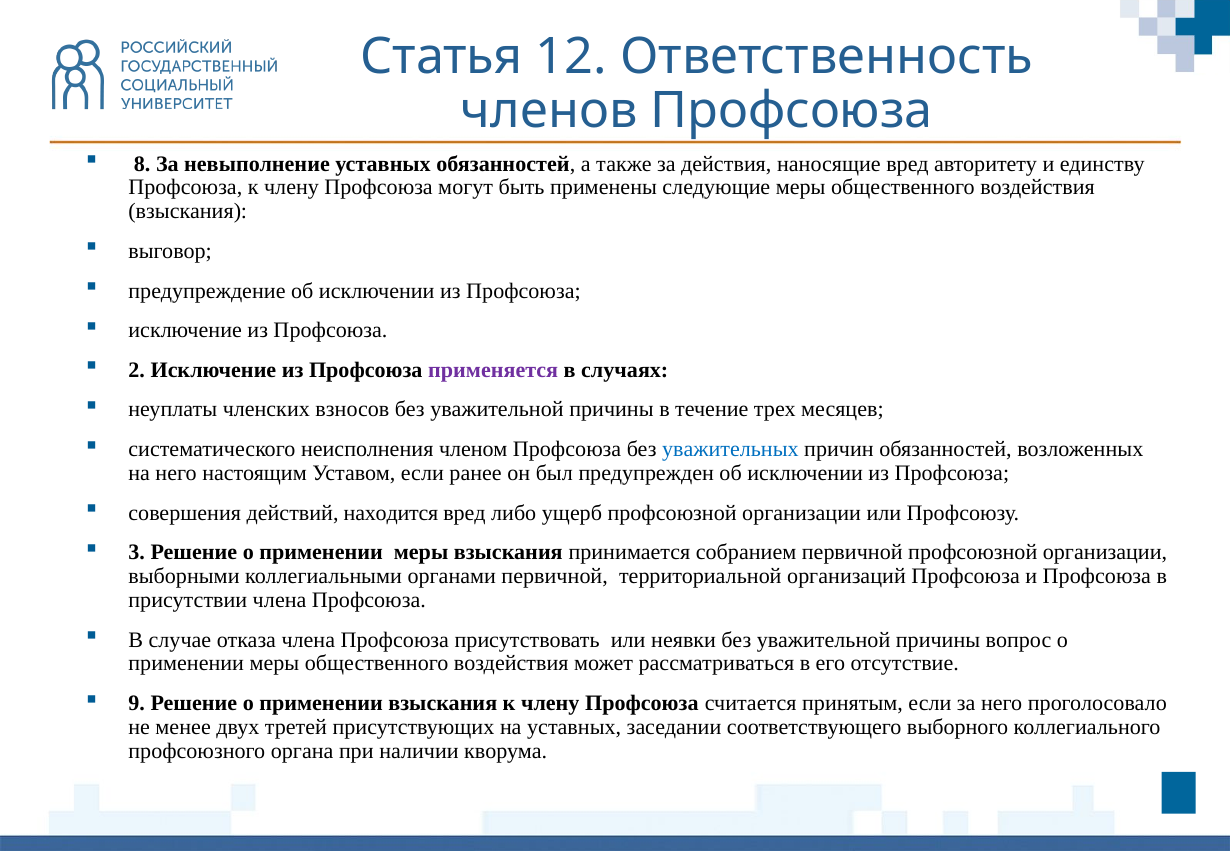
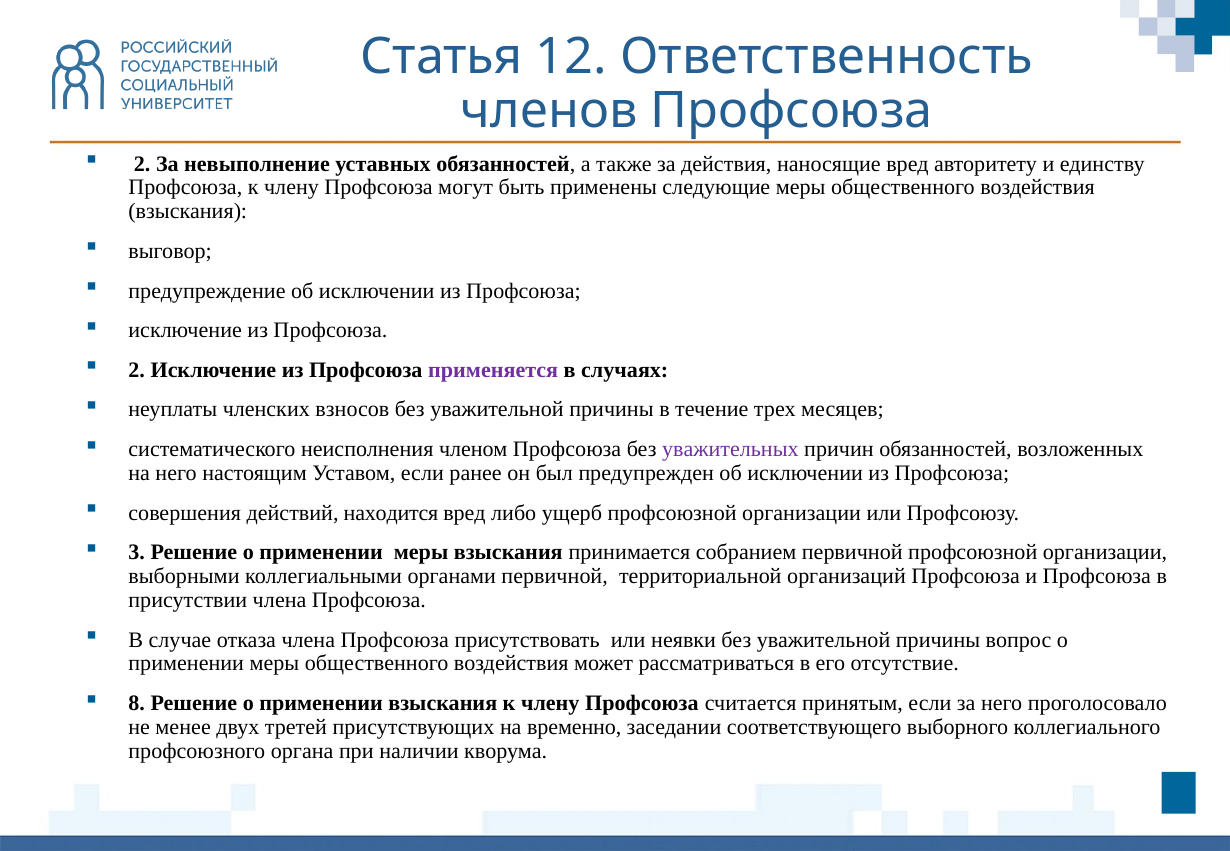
8: 8 -> 2 (142, 164)
уважительных colour: blue -> purple (730, 450)
9: 9 -> 8 (137, 704)
на уставных: уставных -> временно (574, 728)
